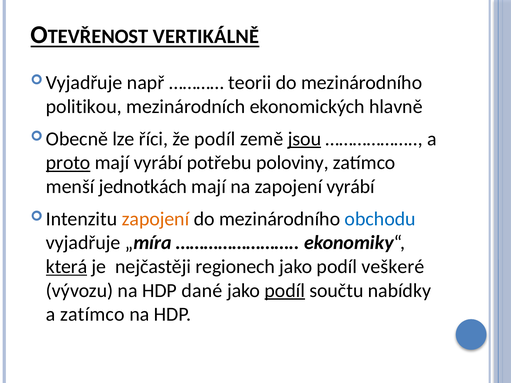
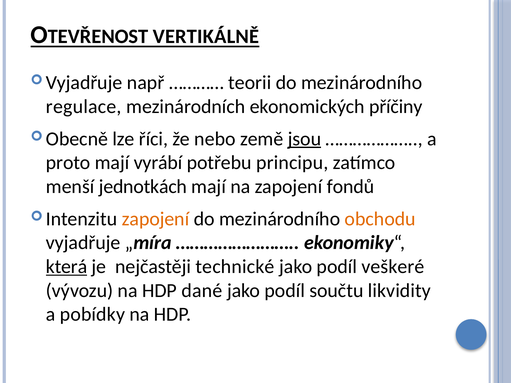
politikou: politikou -> regulace (84, 107)
hlavně: hlavně -> příčiny (396, 107)
že podíl: podíl -> nebo (215, 139)
proto underline: present -> none (68, 163)
poloviny: poloviny -> principu (292, 163)
zapojení vyrábí: vyrábí -> fondů (350, 187)
obchodu colour: blue -> orange (380, 219)
regionech: regionech -> technické (235, 267)
podíl underline: present -> none (285, 291)
nabídky: nabídky -> likvidity (399, 291)
a zatímco: zatímco -> pobídky (92, 315)
